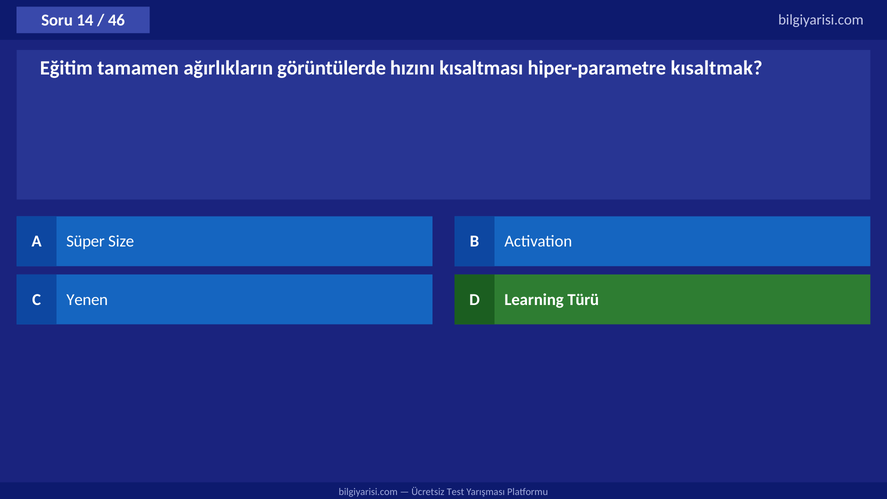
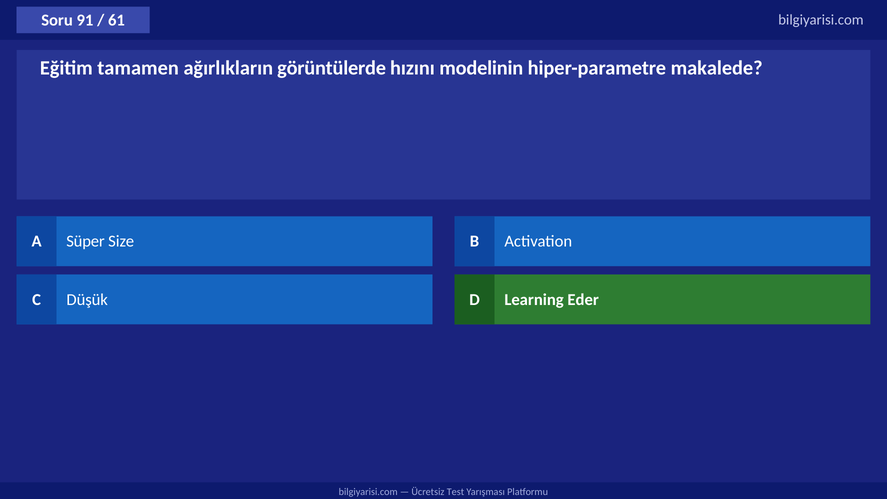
14: 14 -> 91 (85, 20)
46: 46 -> 61 (116, 20)
kısaltması: kısaltması -> modelinin (481, 68)
kısaltmak: kısaltmak -> makalede (717, 68)
Yenen: Yenen -> Düşük (87, 300)
Türü: Türü -> Eder (583, 300)
